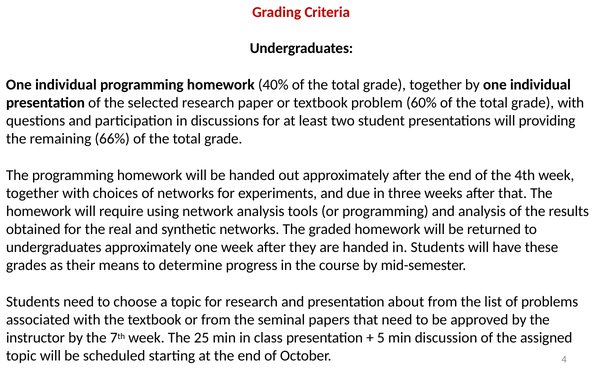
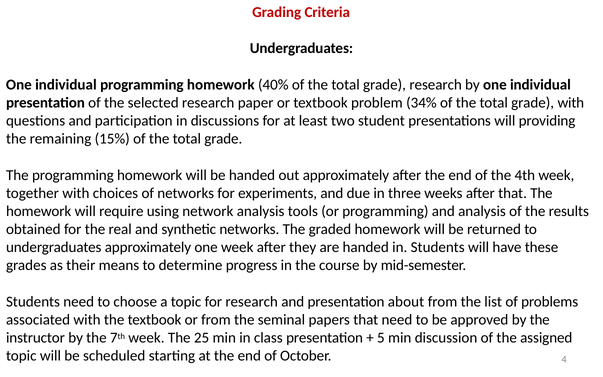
grade together: together -> research (436, 85)
60%: 60% -> 34% (421, 103)
66%: 66% -> 15% (112, 139)
